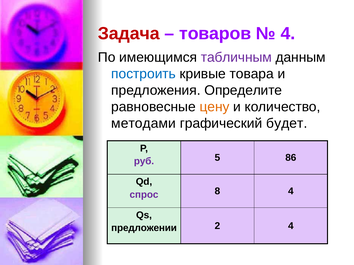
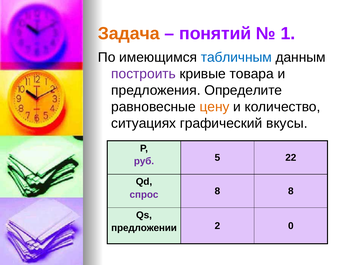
Задача colour: red -> orange (129, 34)
товаров: товаров -> понятий (215, 34)
4: 4 -> 1 (288, 34)
табличным colour: purple -> blue (236, 57)
построить colour: blue -> purple (144, 74)
методами: методами -> ситуациях (144, 123)
будет: будет -> вкусы (287, 123)
86: 86 -> 22 (291, 158)
8 4: 4 -> 8 (291, 191)
2 4: 4 -> 0 (291, 226)
